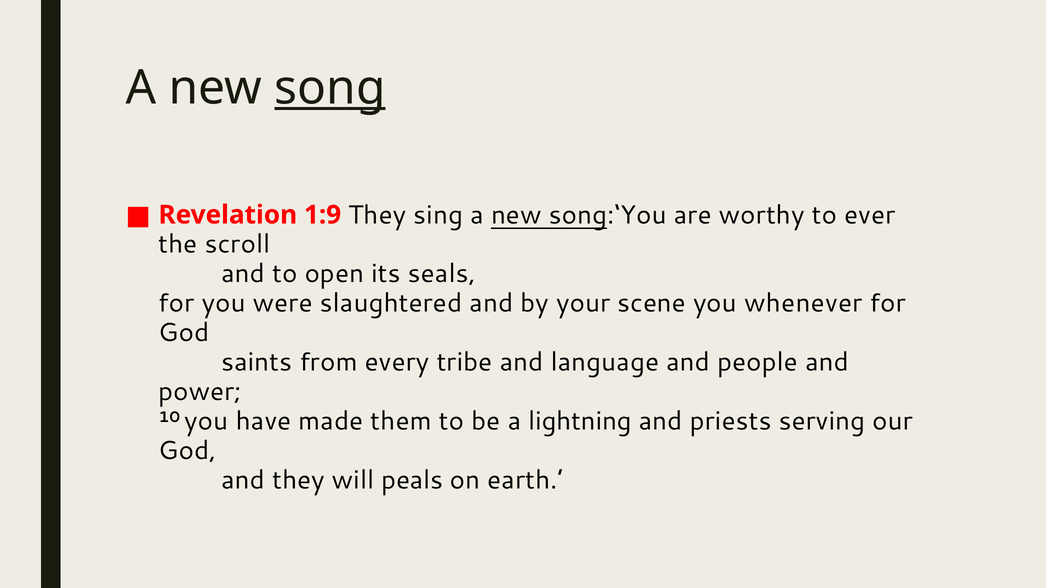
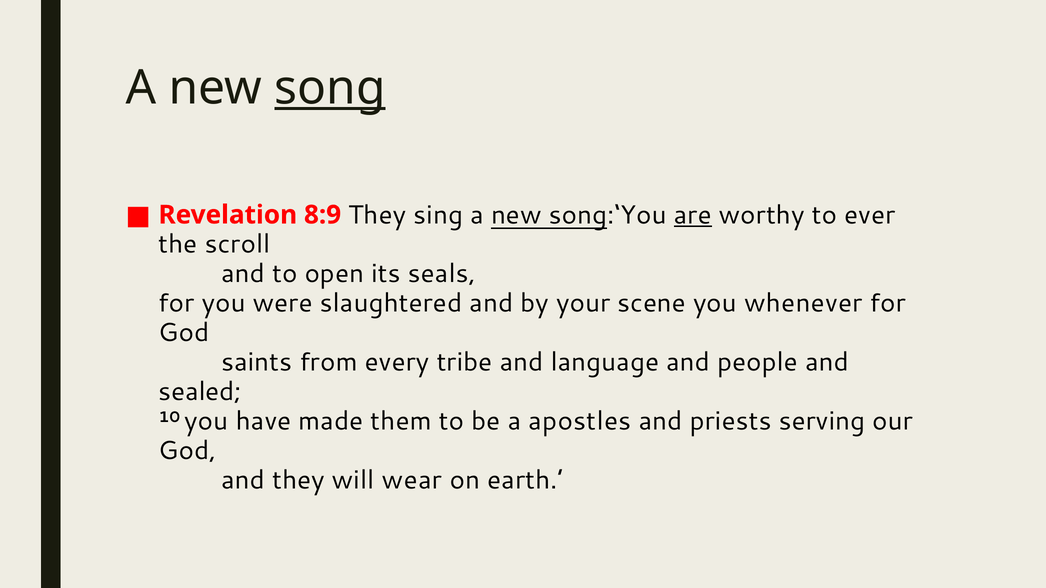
1:9: 1:9 -> 8:9 (323, 215)
are underline: none -> present (693, 215)
power: power -> sealed (200, 392)
lightning: lightning -> apostles (580, 421)
peals: peals -> wear (412, 480)
